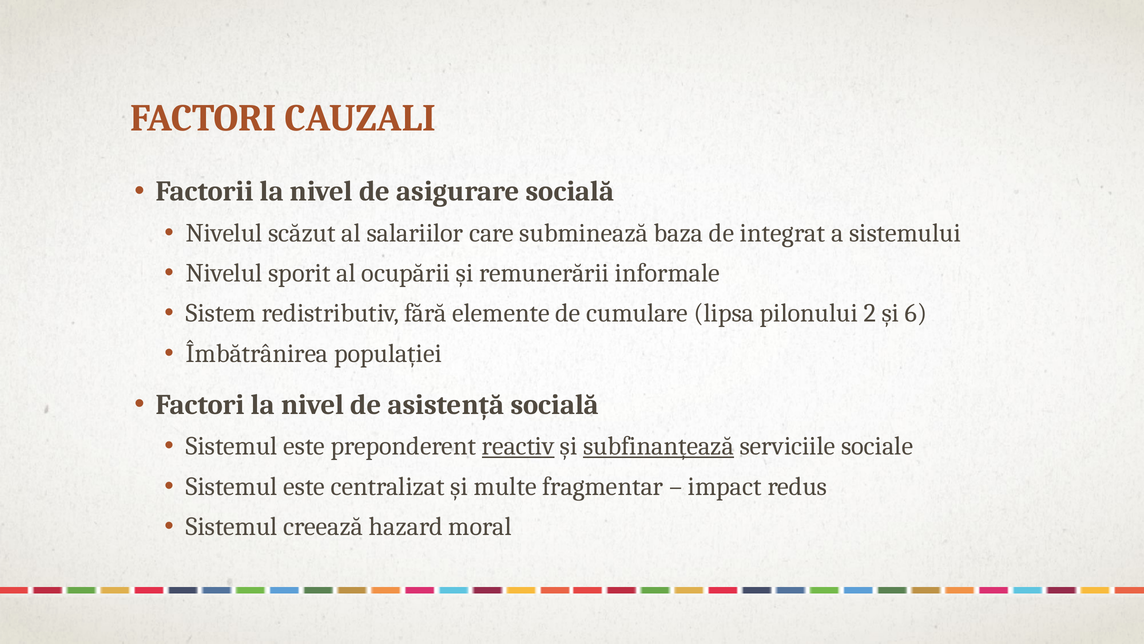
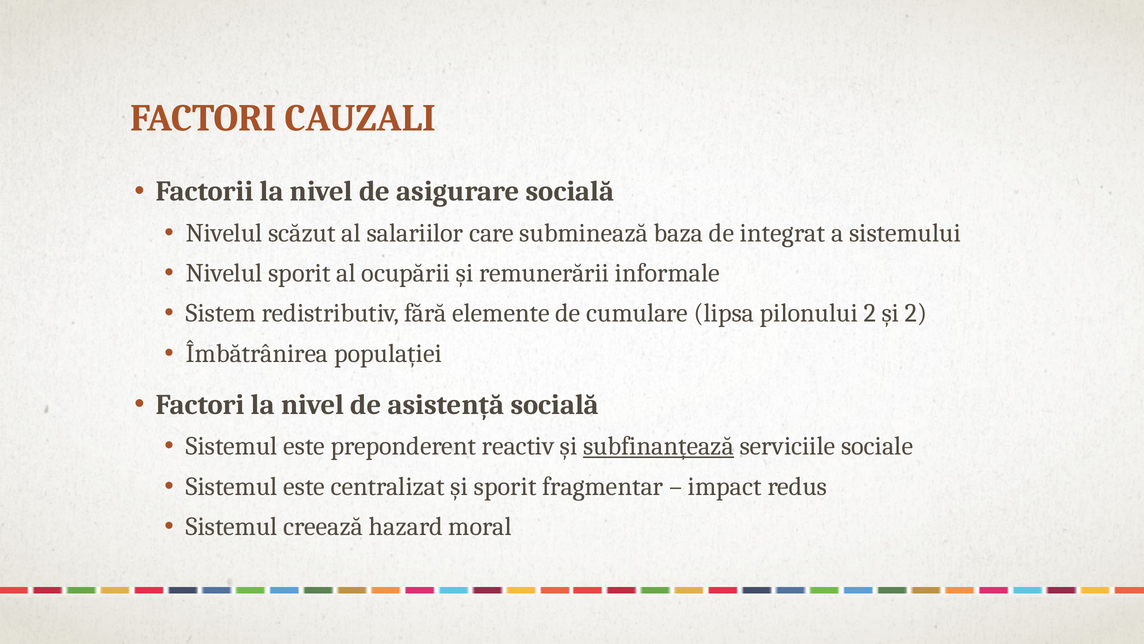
și 6: 6 -> 2 (916, 313)
reactiv underline: present -> none (518, 446)
și multe: multe -> sporit (505, 486)
